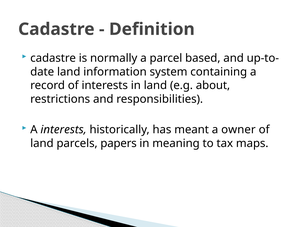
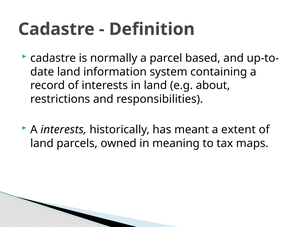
owner: owner -> extent (238, 130)
papers: papers -> owned (119, 143)
